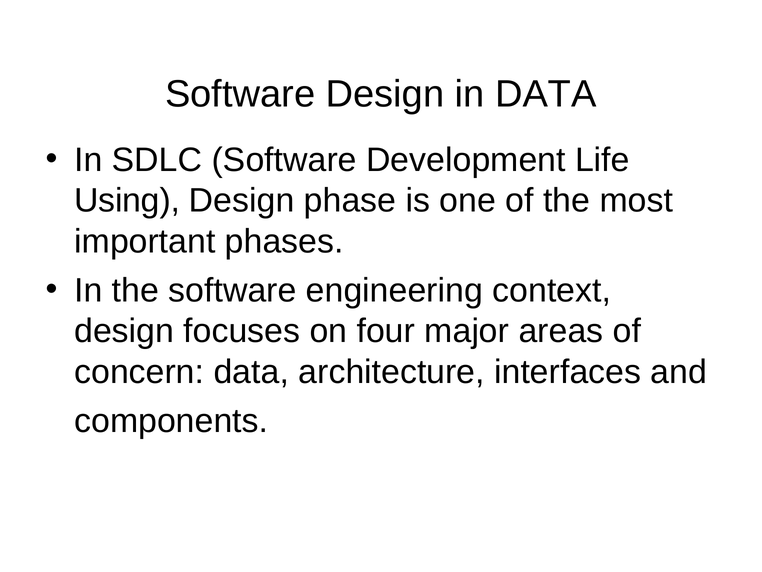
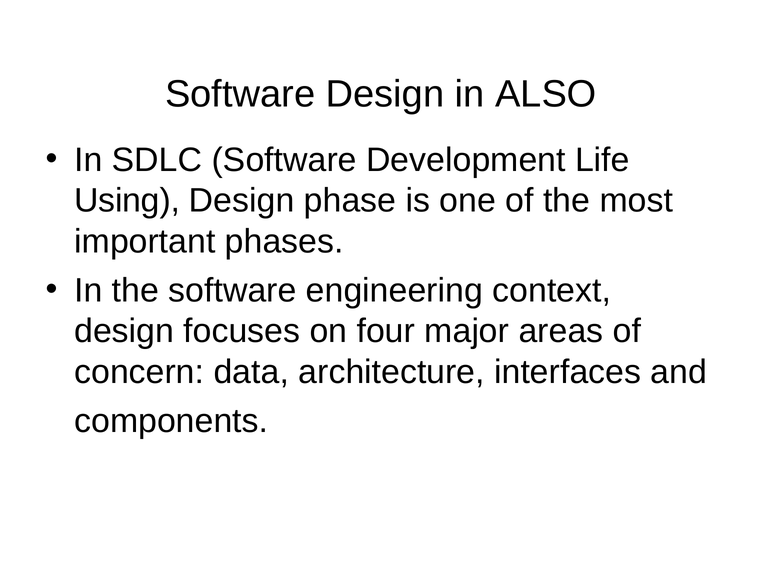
in DATA: DATA -> ALSO (546, 94)
